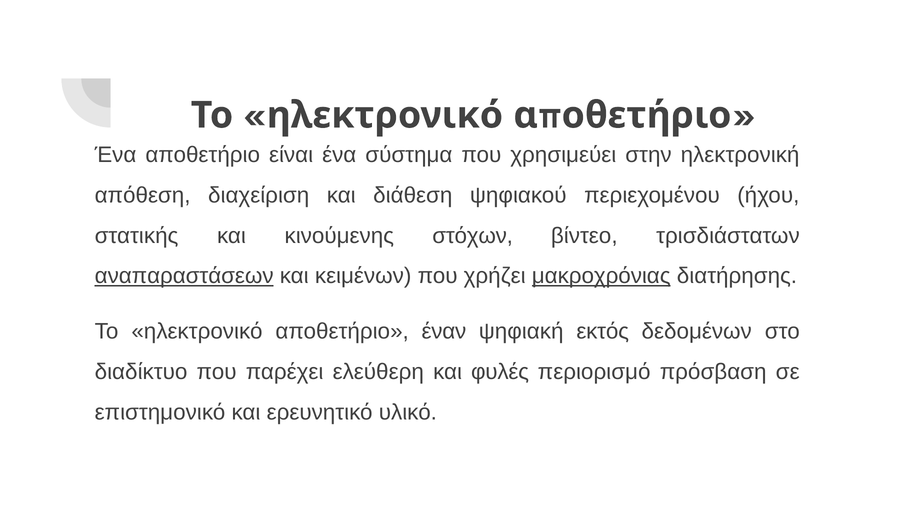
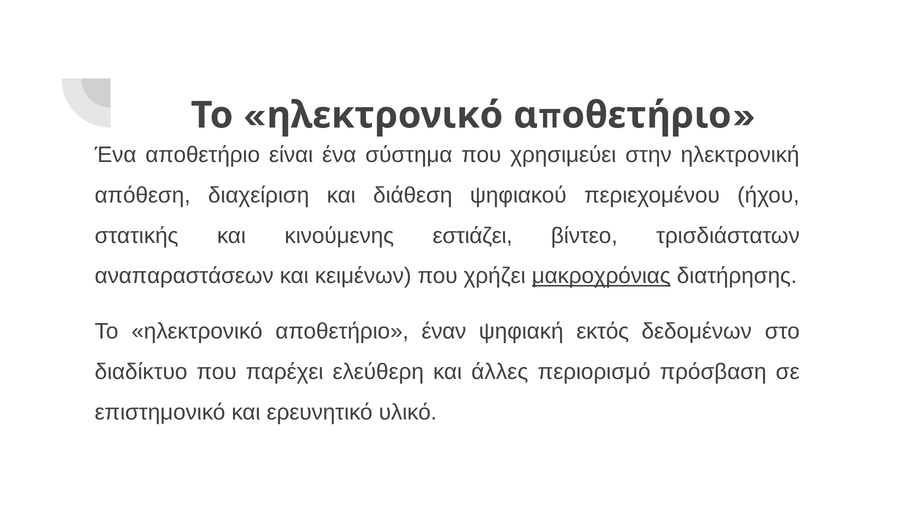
στόχων: στόχων -> εστιάζει (473, 236)
αναπαραστάσεων underline: present -> none (184, 276)
φυλές: φυλές -> άλλες (500, 372)
